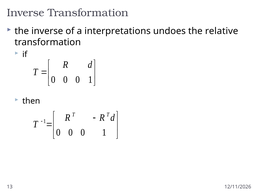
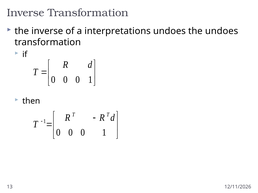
the relative: relative -> undoes (222, 31)
